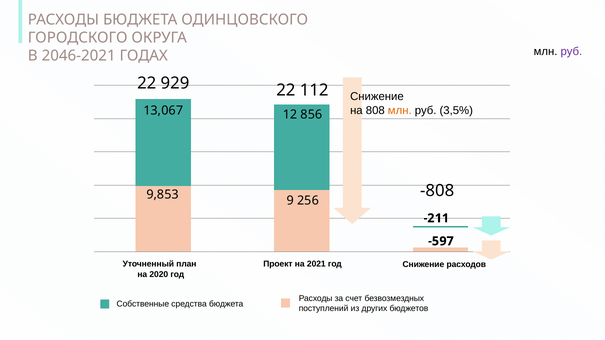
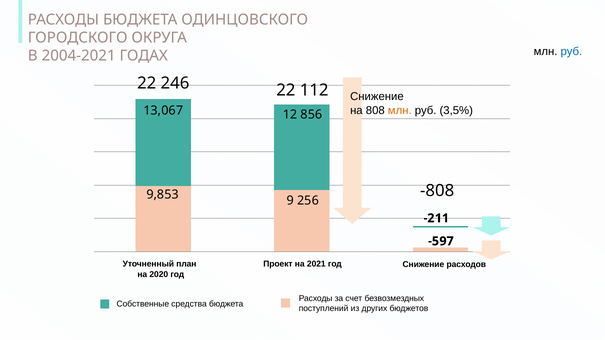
2046-2021: 2046-2021 -> 2004-2021 (79, 56)
руб colour: purple -> blue (571, 51)
929: 929 -> 246 (175, 83)
